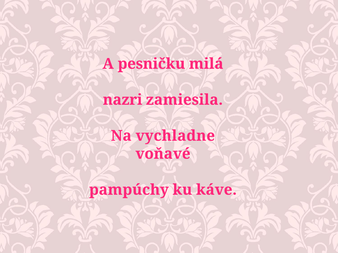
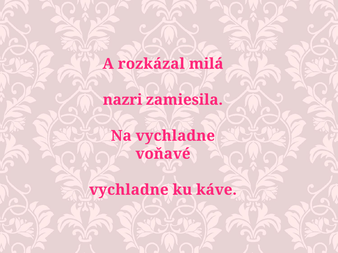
pesničku: pesničku -> rozkázal (151, 64)
pampúchy: pampúchy -> vychladne (129, 190)
